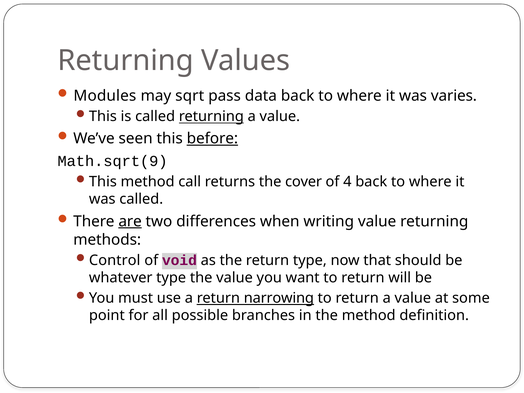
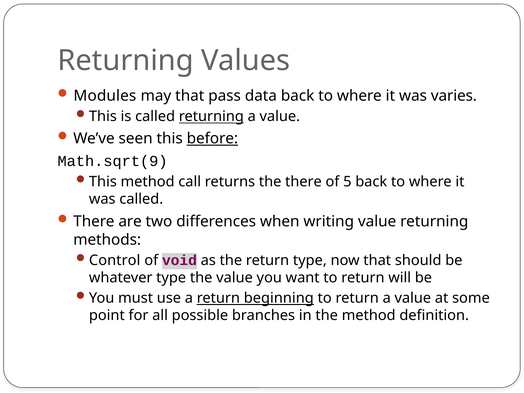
may sqrt: sqrt -> that (190, 96)
the cover: cover -> there (303, 182)
4: 4 -> 5 (347, 182)
are underline: present -> none (130, 221)
narrowing: narrowing -> beginning (279, 298)
